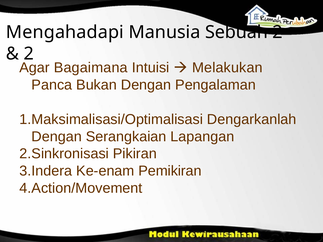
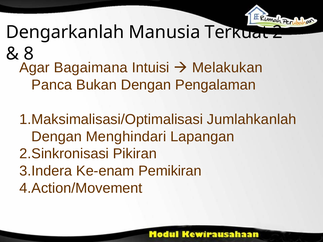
Mengahadapi: Mengahadapi -> Dengarkanlah (65, 32)
Sebuah: Sebuah -> Terkuat (237, 32)
2: 2 -> 8 (29, 54)
Dengarkanlah: Dengarkanlah -> Jumlahkanlah (252, 119)
Serangkaian: Serangkaian -> Menghindari (126, 137)
